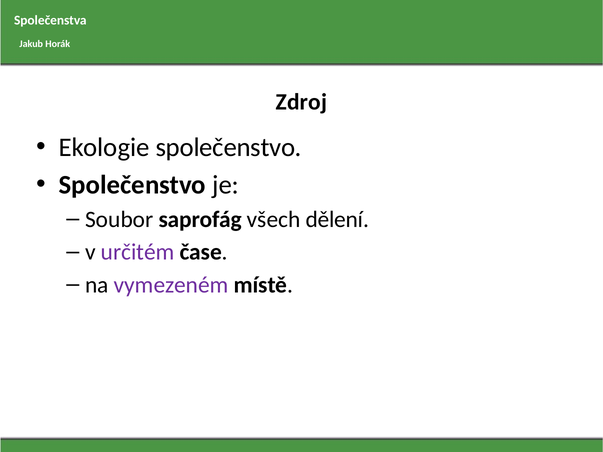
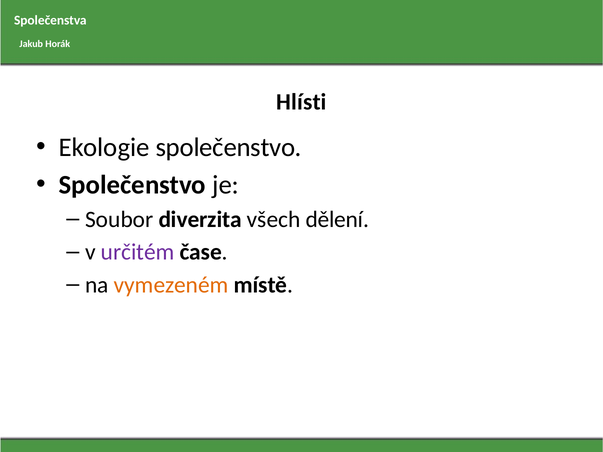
Zdroj: Zdroj -> Hlísti (301, 102)
saprofág: saprofág -> diverzita (200, 220)
vymezeném colour: purple -> orange (171, 285)
